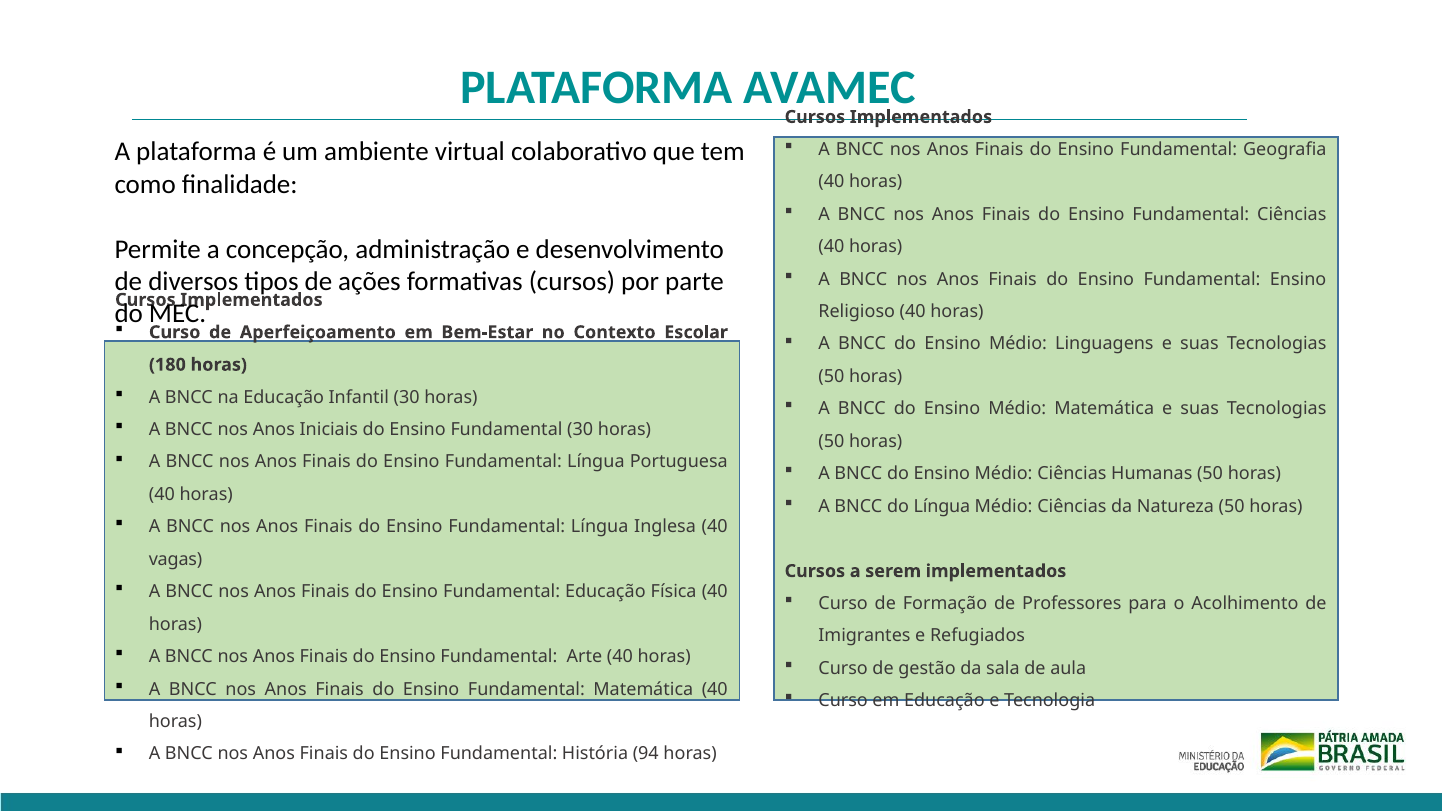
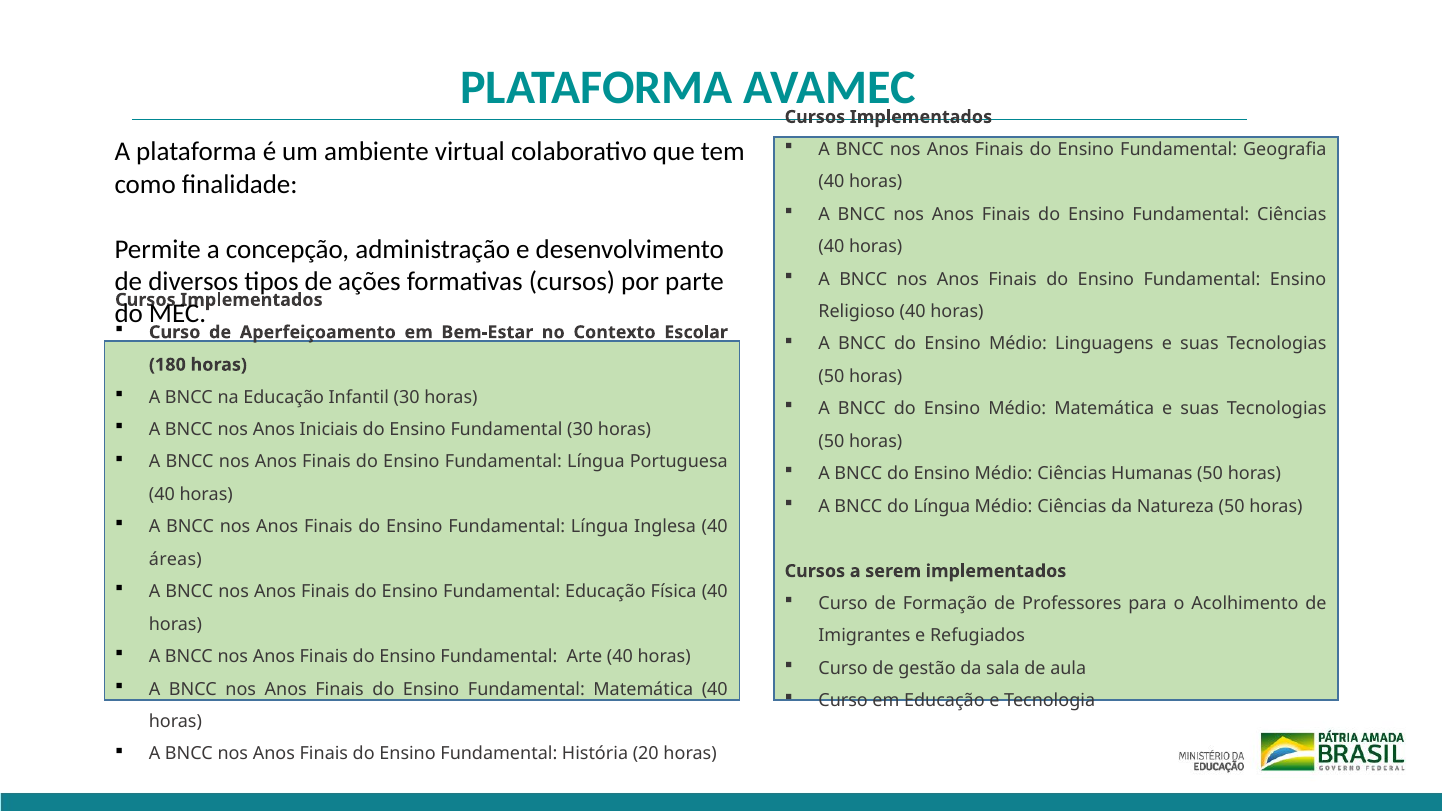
vagas: vagas -> áreas (175, 559)
94: 94 -> 20 (646, 754)
